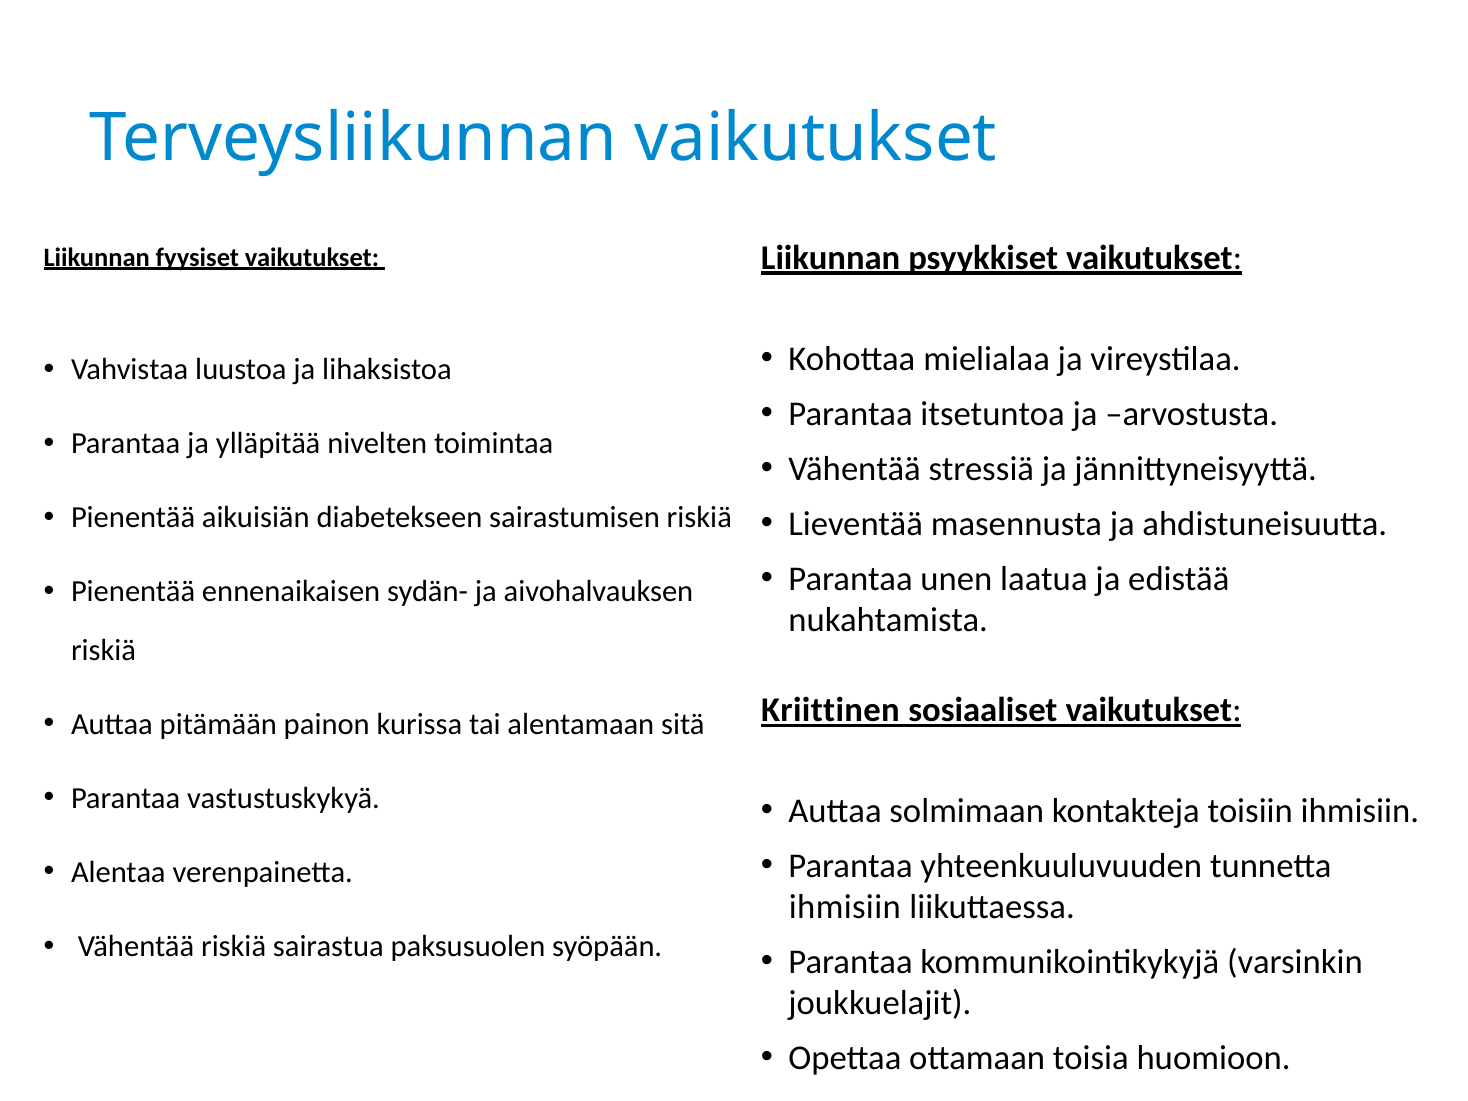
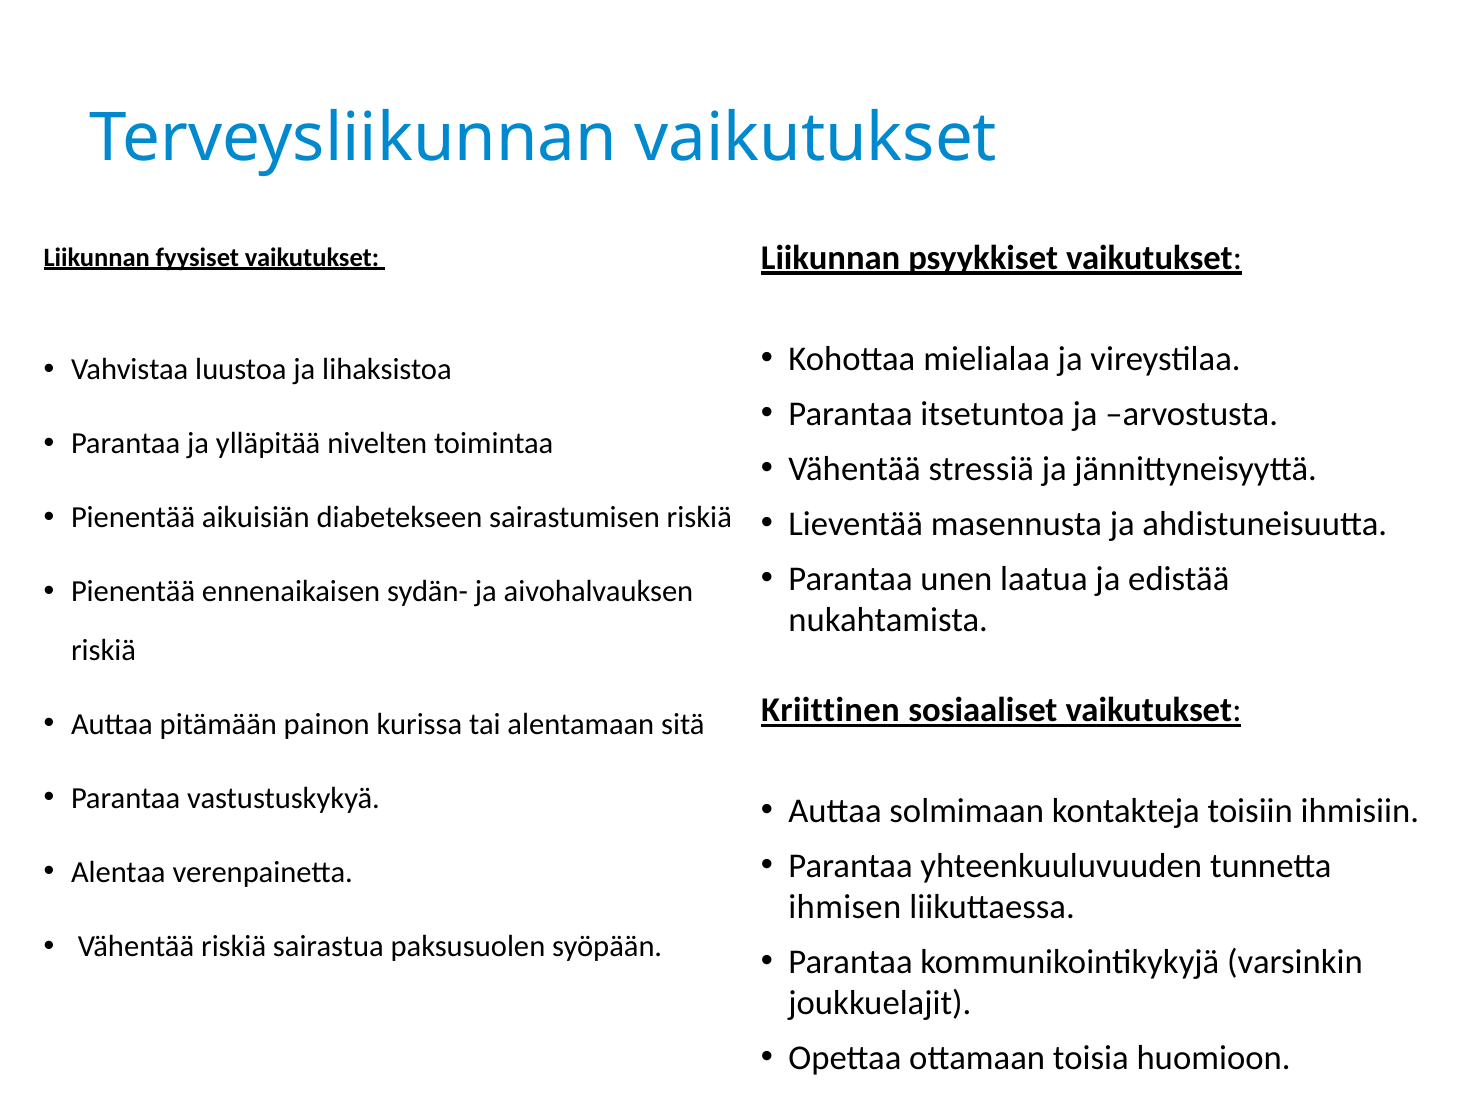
ihmisiin: ihmisiin -> ihmisen (845, 907)
